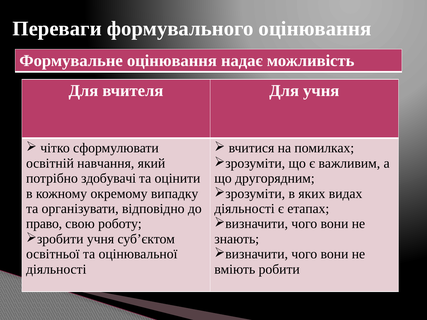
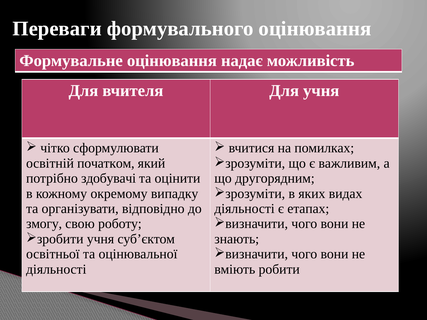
навчання: навчання -> початком (106, 163)
право: право -> змогу (44, 224)
